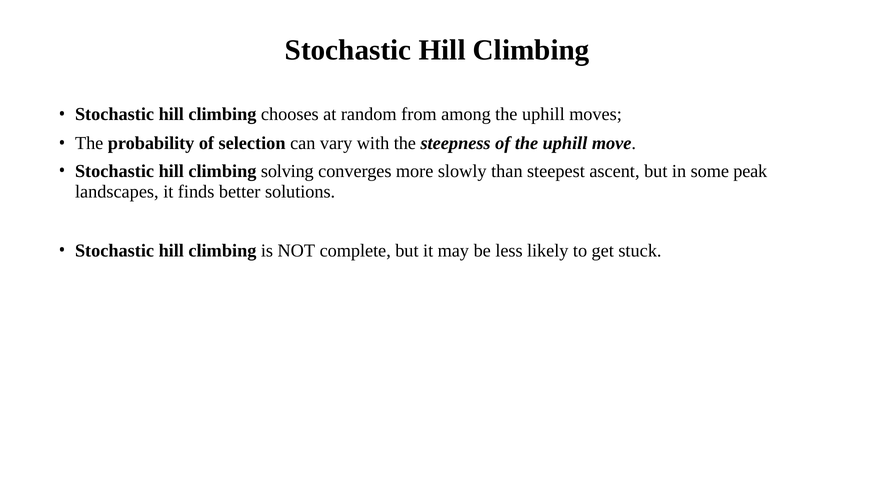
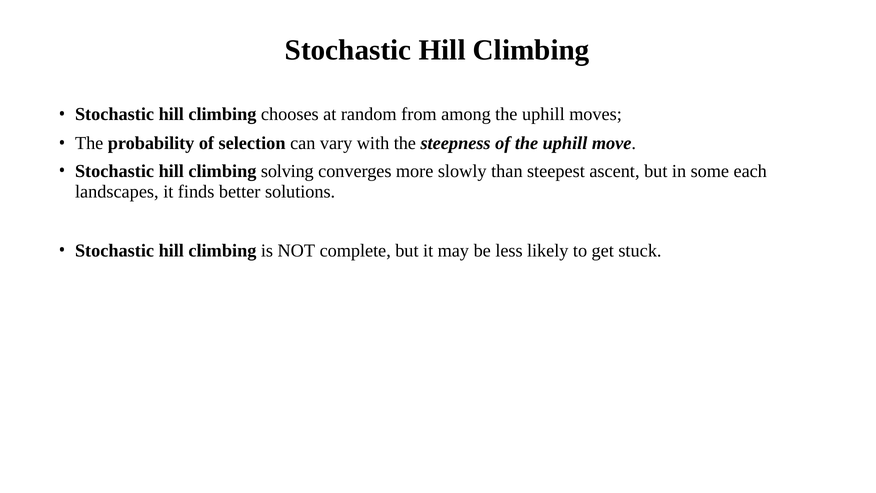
peak: peak -> each (750, 171)
